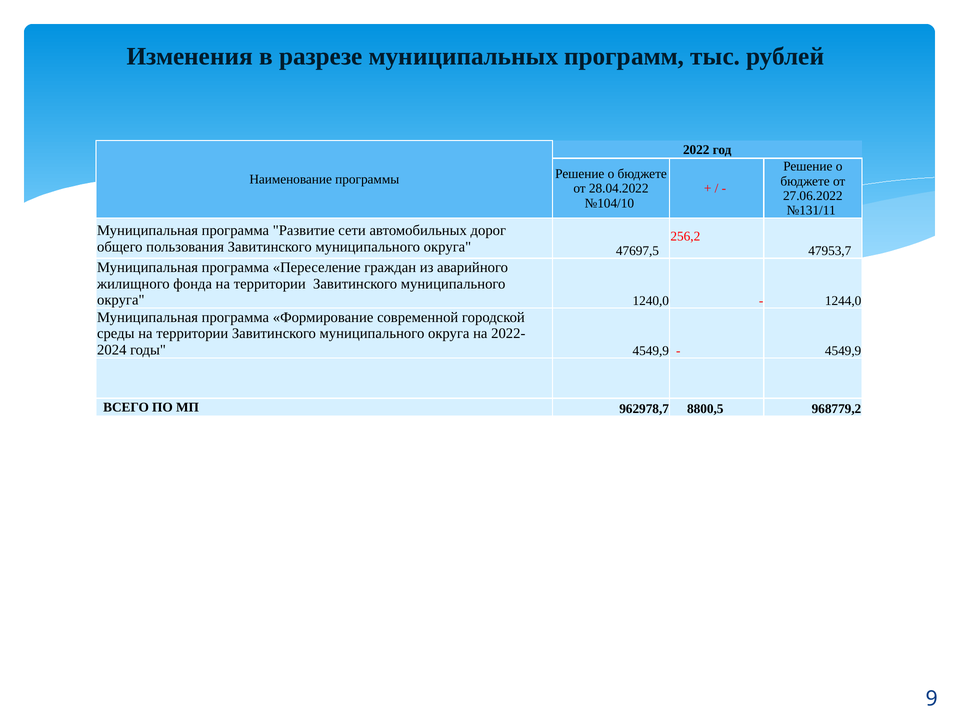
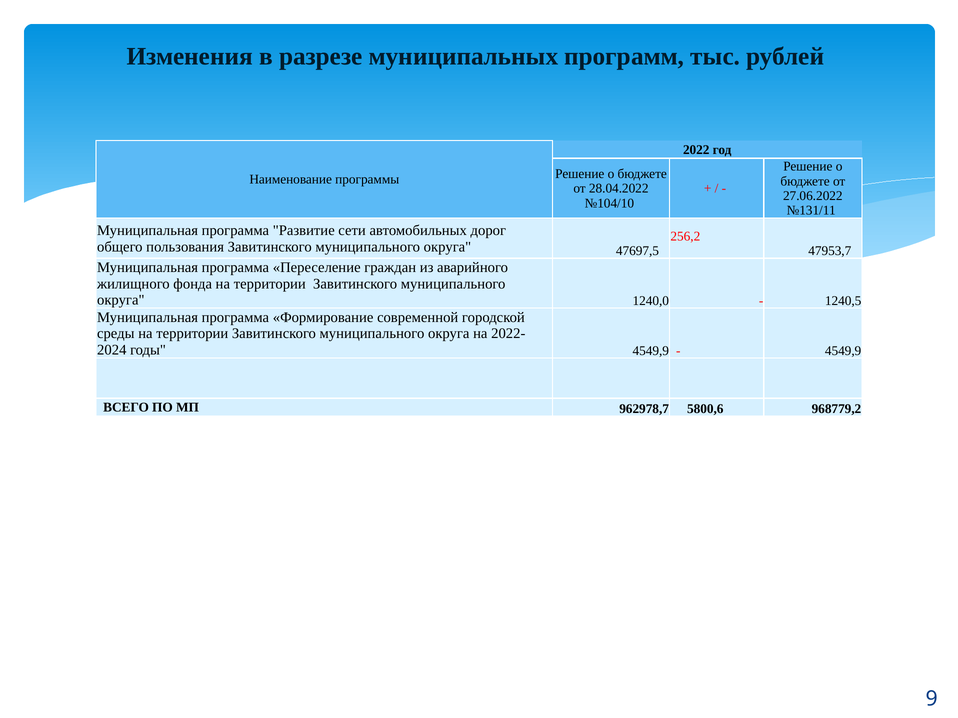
1244,0: 1244,0 -> 1240,5 (843, 301)
8800,5: 8800,5 -> 5800,6 (705, 409)
